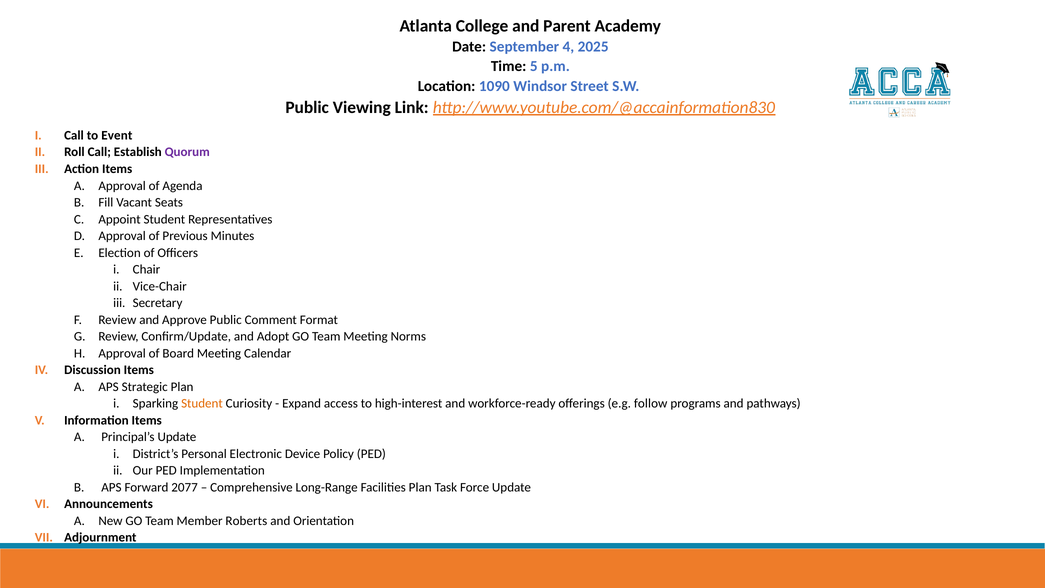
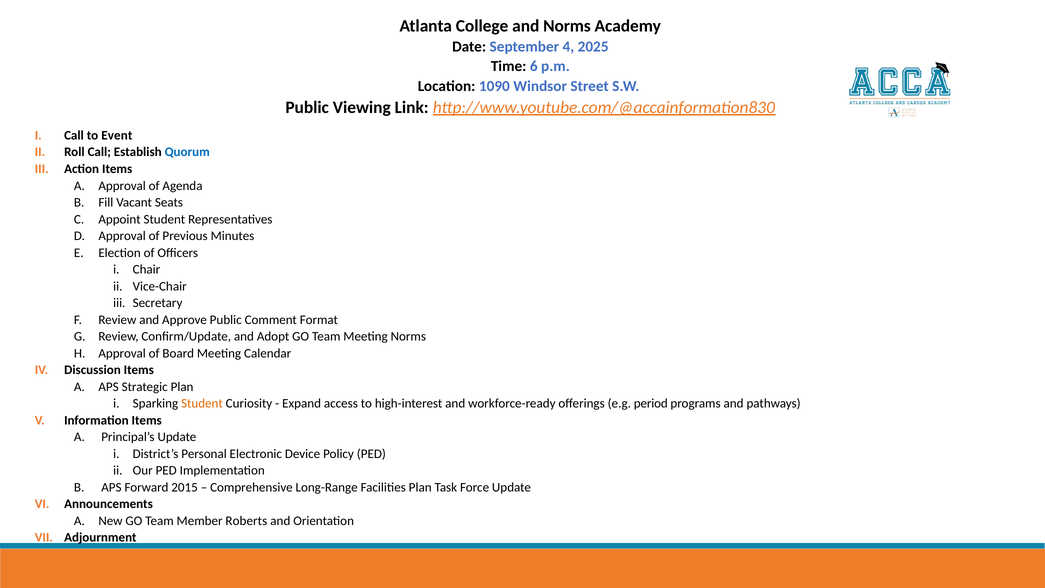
and Parent: Parent -> Norms (567, 26)
5: 5 -> 6 (534, 66)
Quorum colour: purple -> blue (187, 152)
follow: follow -> period (651, 403)
2077: 2077 -> 2015 (185, 487)
